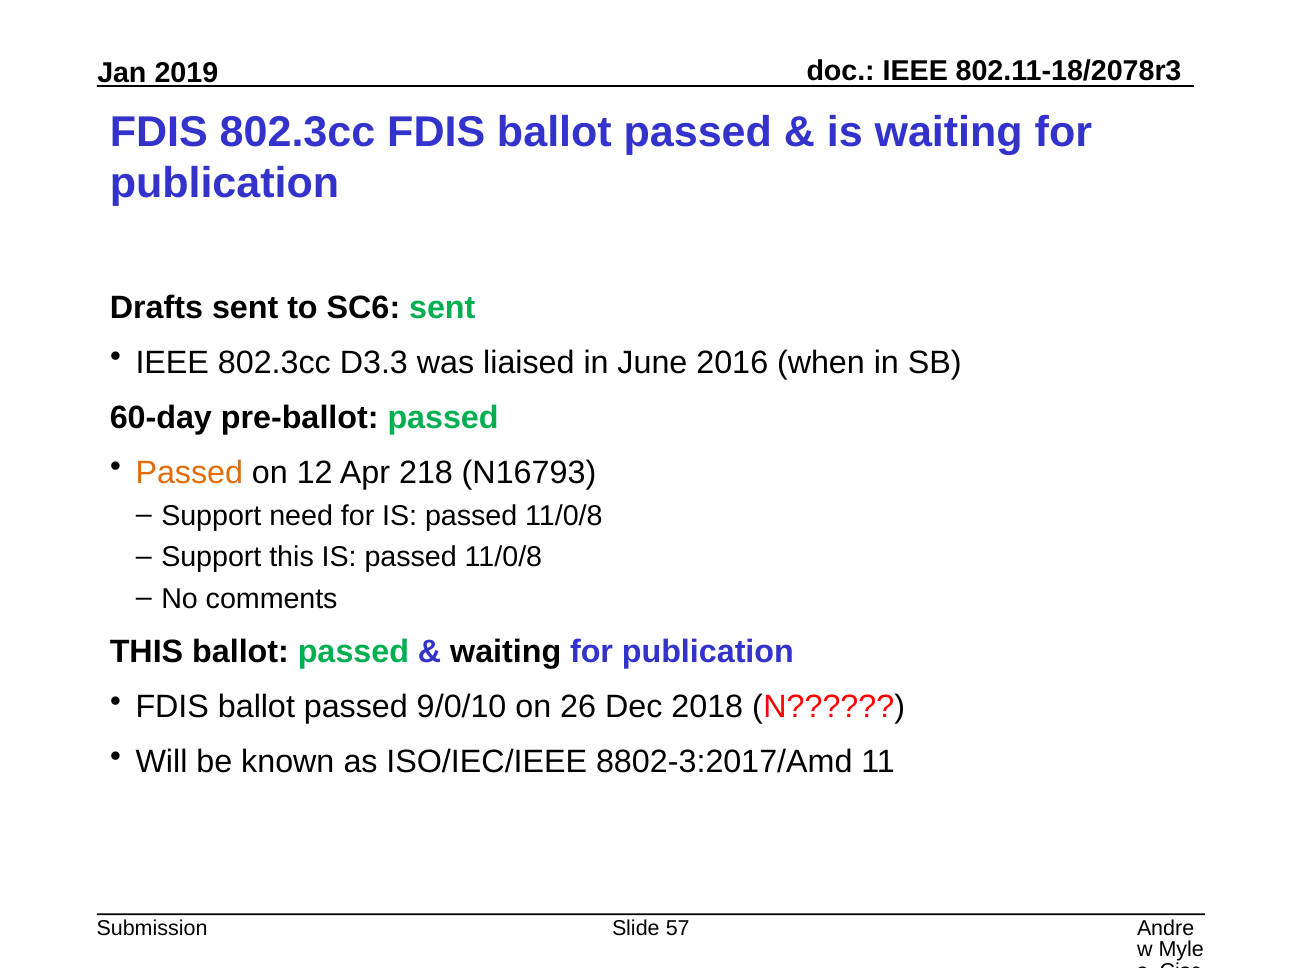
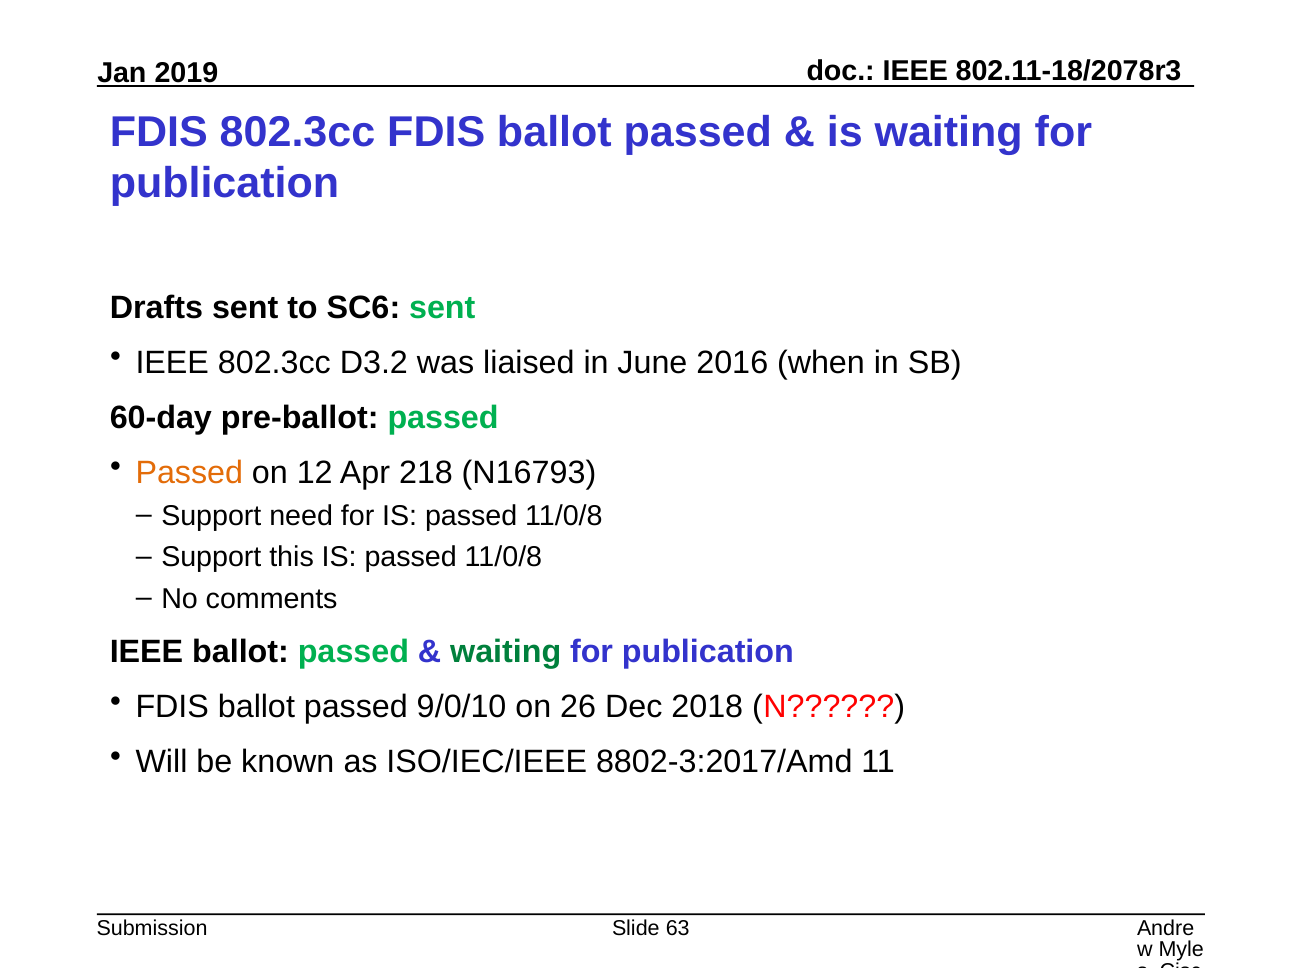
D3.3: D3.3 -> D3.2 (374, 363)
THIS: THIS -> IEEE (147, 652)
waiting colour: black -> green (506, 652)
57: 57 -> 63 (678, 929)
